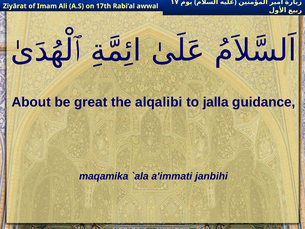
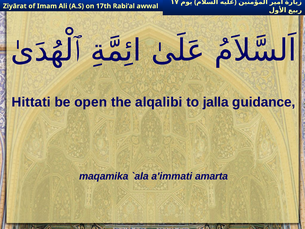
About: About -> Hittati (31, 102)
great: great -> open (91, 102)
janbihi: janbihi -> amarta (211, 176)
